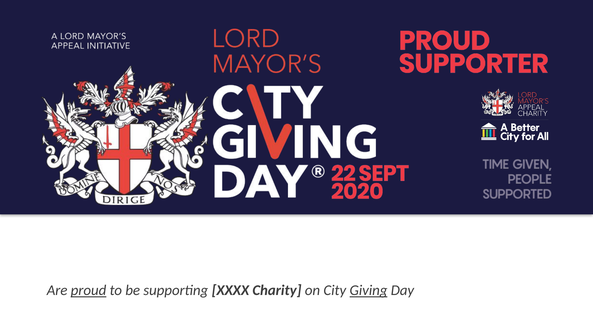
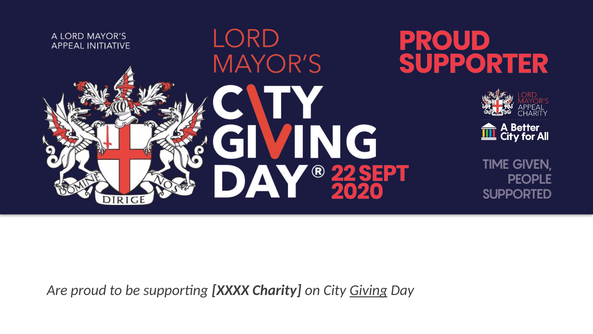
proud underline: present -> none (89, 290)
